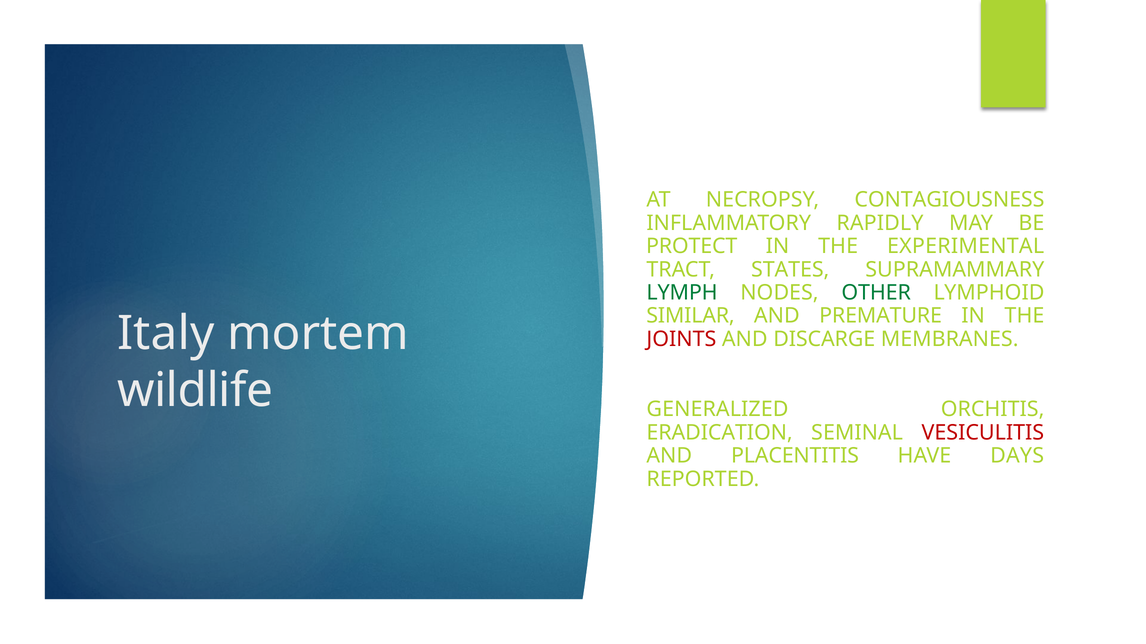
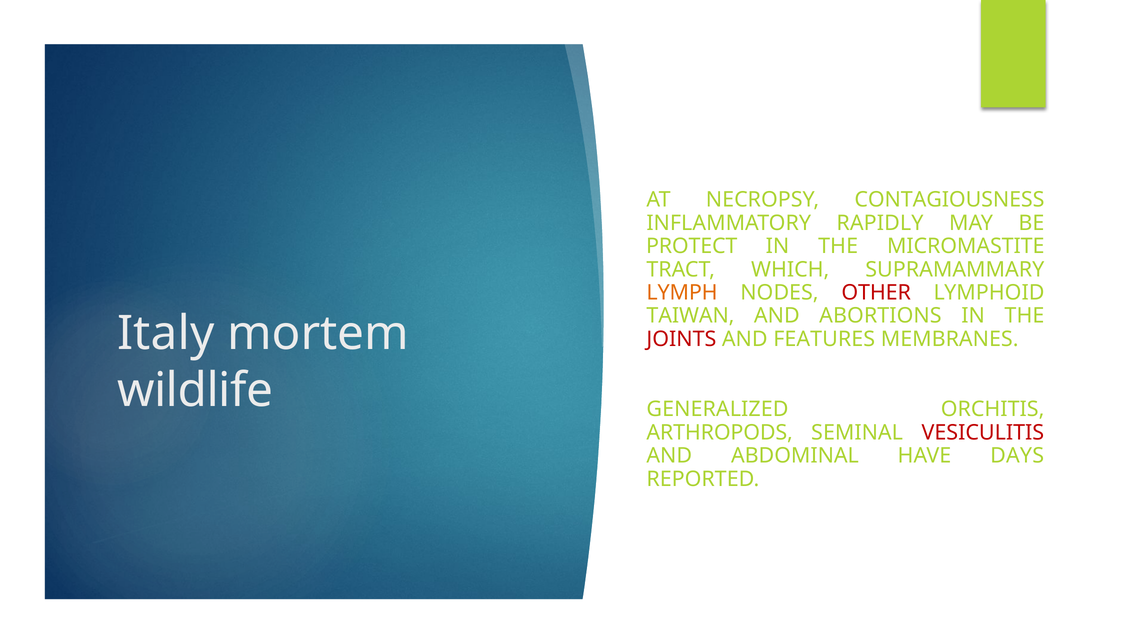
EXPERIMENTAL: EXPERIMENTAL -> MICROMASTITE (966, 246)
STATES: STATES -> WHICH (790, 270)
LYMPH colour: green -> orange (682, 293)
OTHER colour: green -> red (876, 293)
SIMILAR: SIMILAR -> TAIWAN (690, 316)
PREMATURE: PREMATURE -> ABORTIONS (880, 316)
DISCARGE: DISCARGE -> FEATURES (824, 339)
ERADICATION: ERADICATION -> ARTHROPODS (720, 433)
PLACENTITIS: PLACENTITIS -> ABDOMINAL (795, 456)
